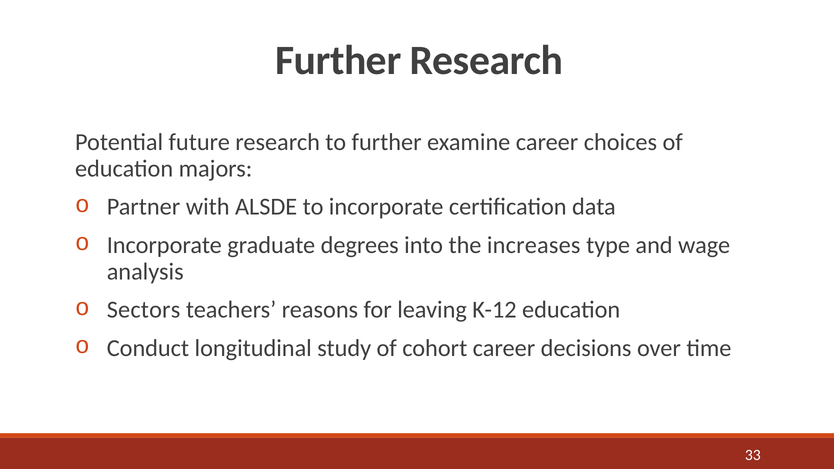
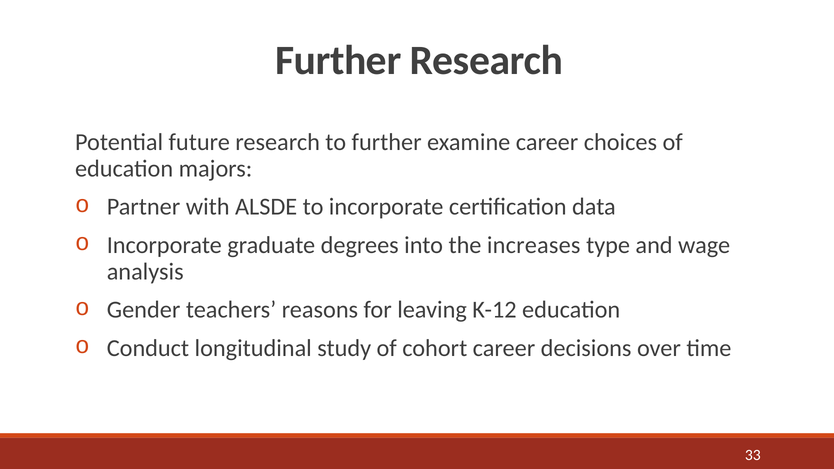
Sectors: Sectors -> Gender (144, 310)
